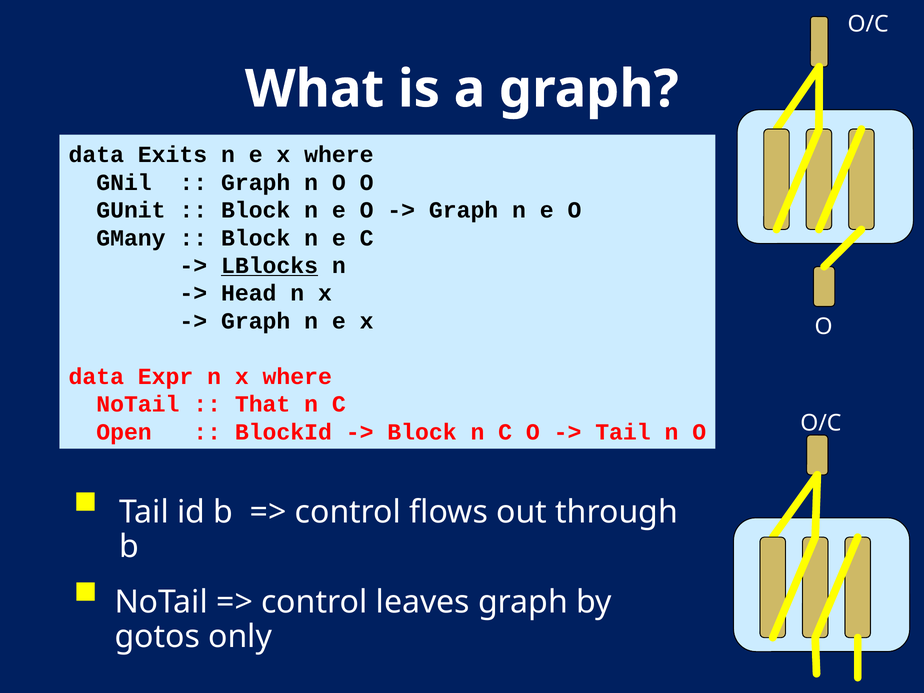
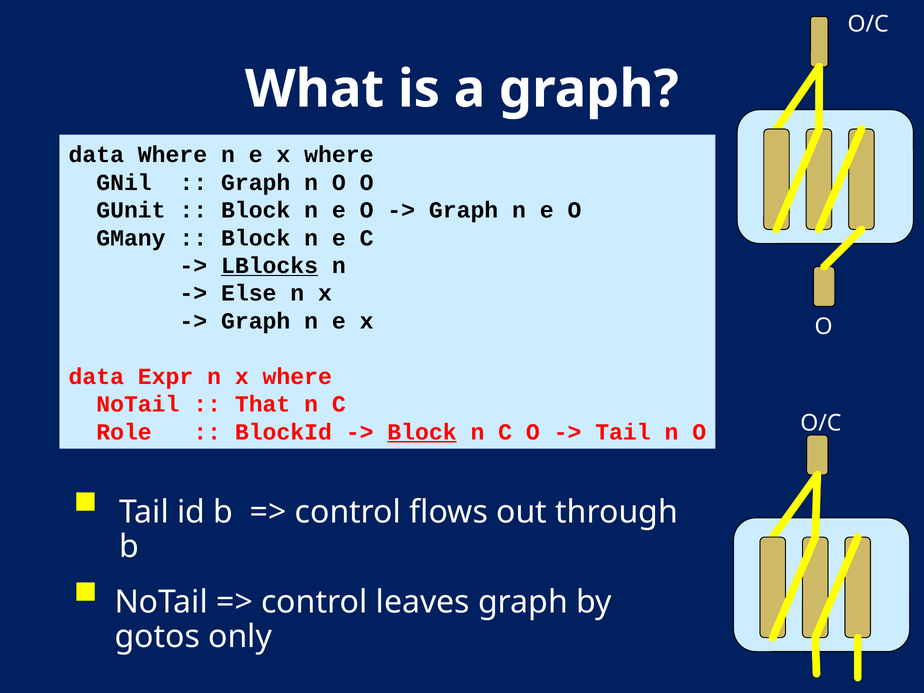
data Exits: Exits -> Where (173, 155)
Head: Head -> Else (249, 293)
Open: Open -> Role (124, 432)
Block underline: none -> present (422, 432)
